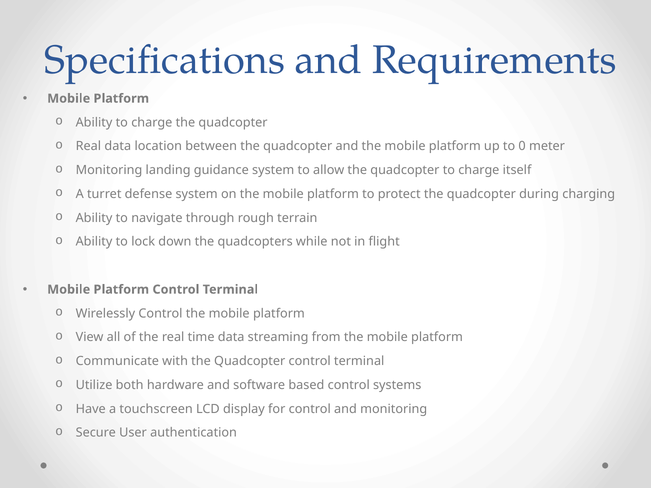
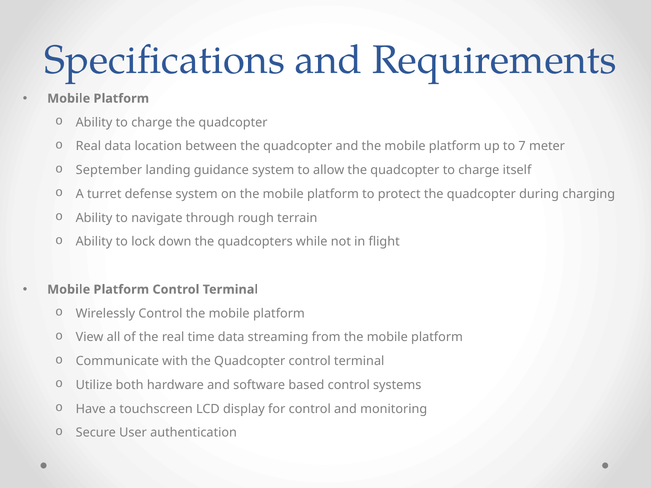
0: 0 -> 7 (522, 146)
Monitoring: Monitoring -> September (109, 170)
